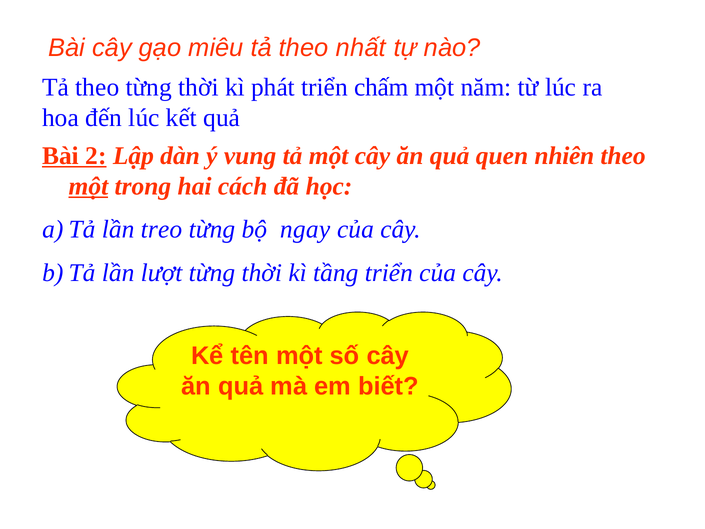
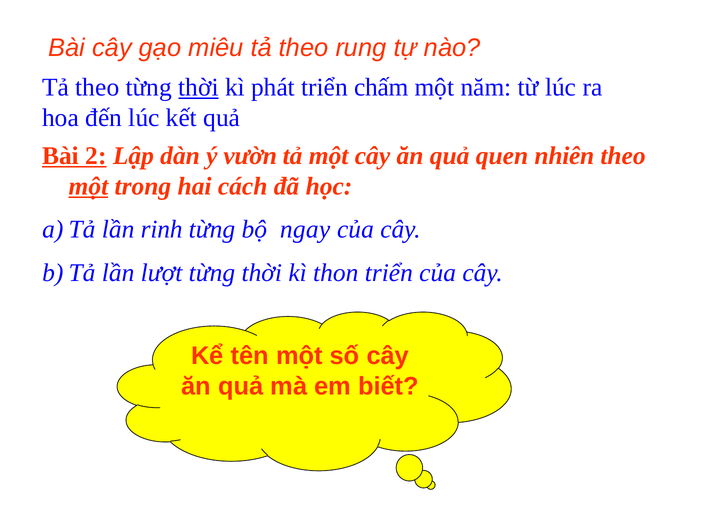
nhất: nhất -> rung (361, 48)
thời underline: none -> present (198, 87)
vung: vung -> vườn (250, 156)
treo: treo -> rinh (162, 229)
tầng: tầng -> thon (336, 273)
